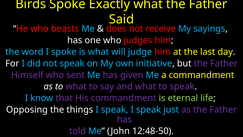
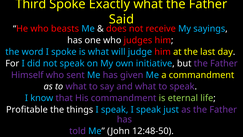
Birds: Birds -> Third (31, 4)
Opposing: Opposing -> Profitable (27, 109)
